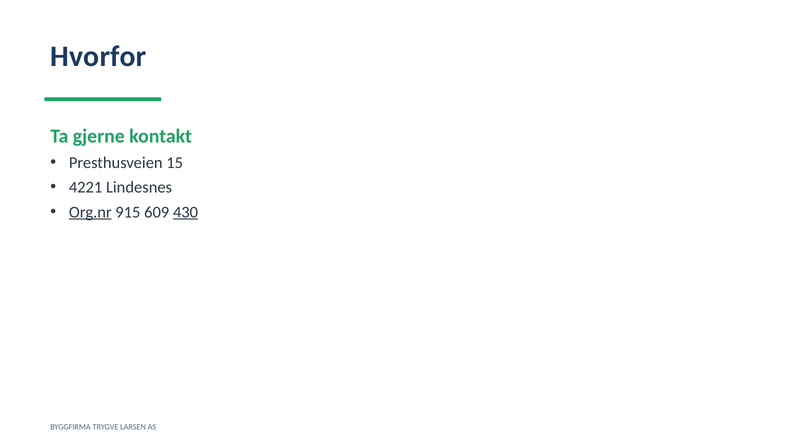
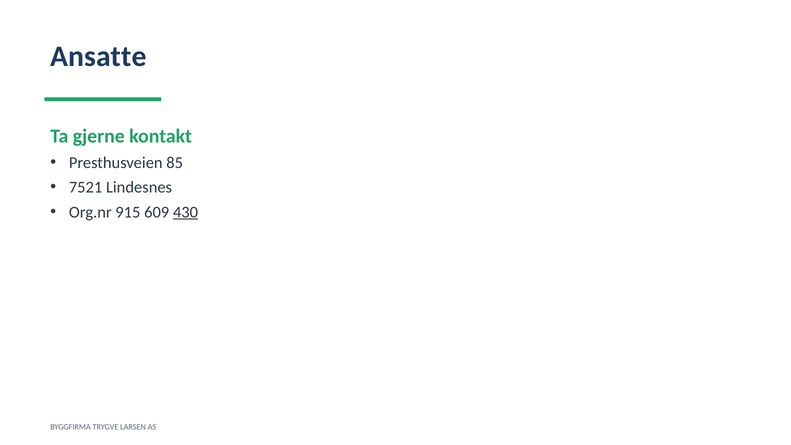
Hvorfor: Hvorfor -> Ansatte (98, 56)
15: 15 -> 85 (175, 163)
4221: 4221 -> 7521 (86, 187)
Org.nr underline: present -> none (90, 212)
